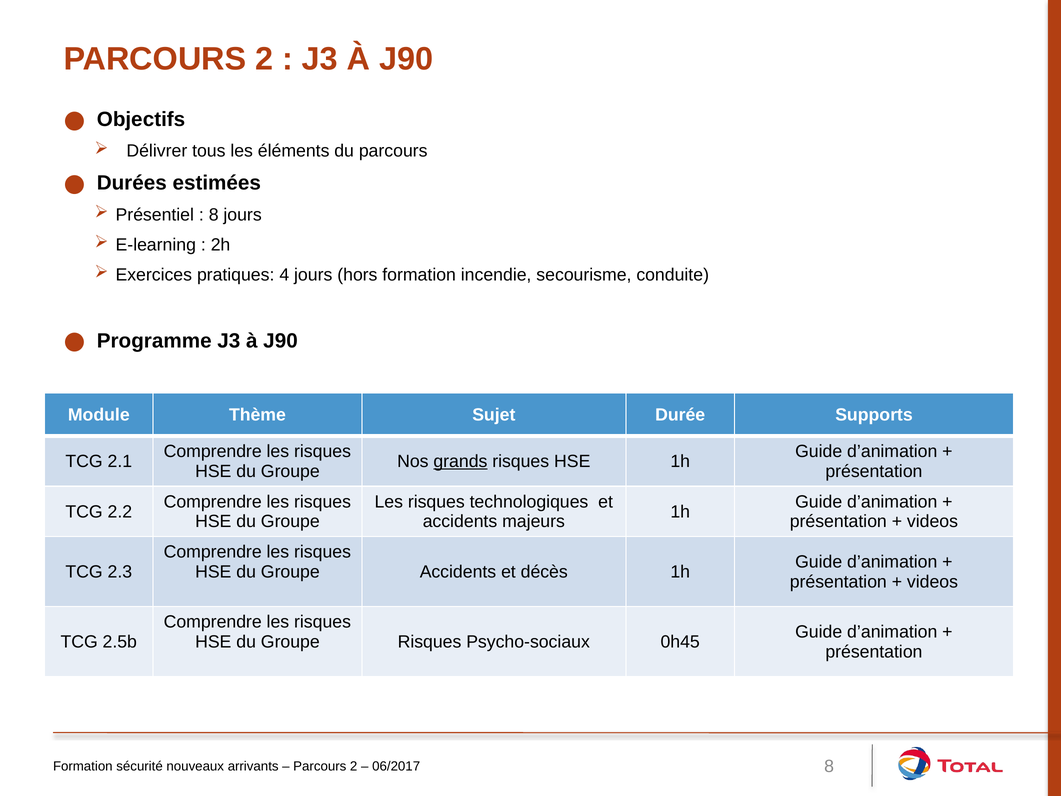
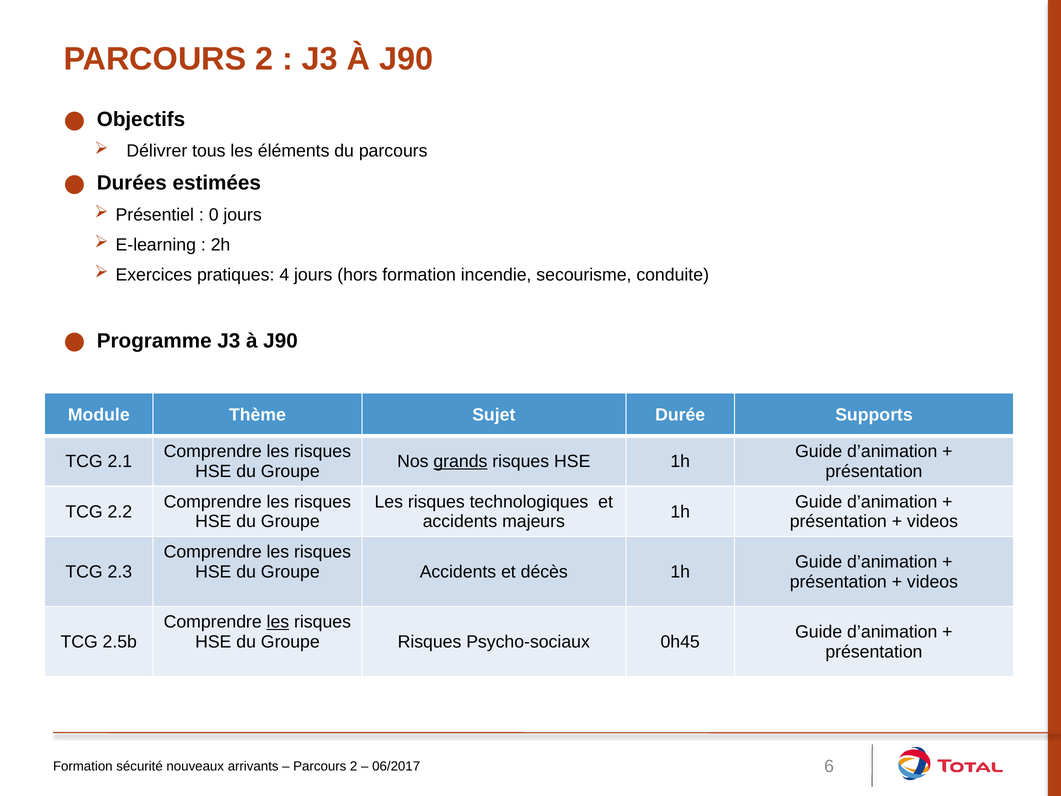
8: 8 -> 0 (214, 215)
les underline: none -> present (278, 622)
06/2017 8: 8 -> 6 (829, 766)
